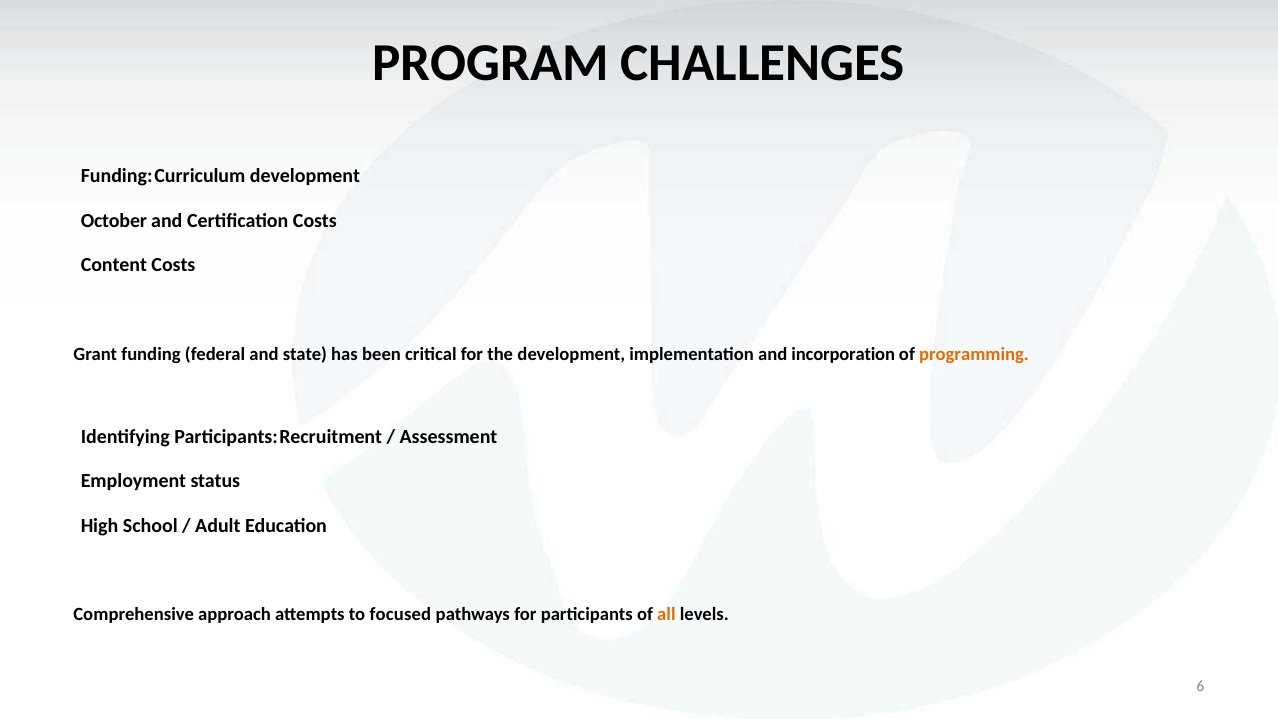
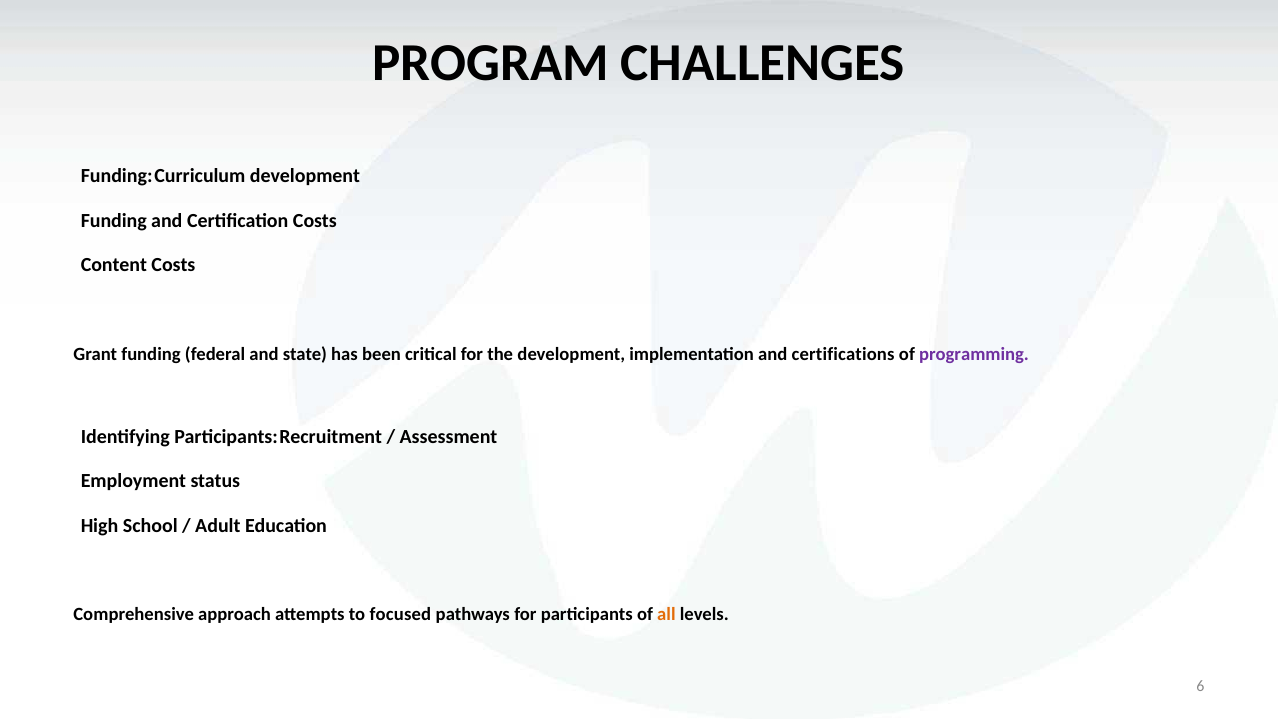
October: October -> Funding (114, 221)
incorporation: incorporation -> certifications (843, 354)
programming colour: orange -> purple (974, 354)
